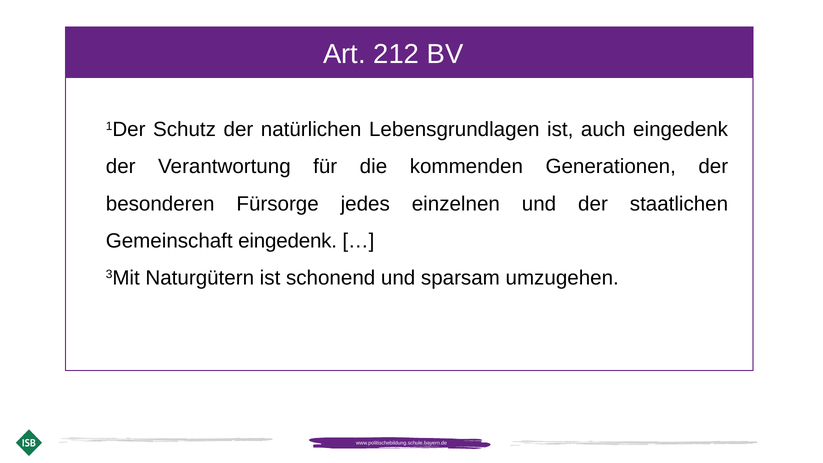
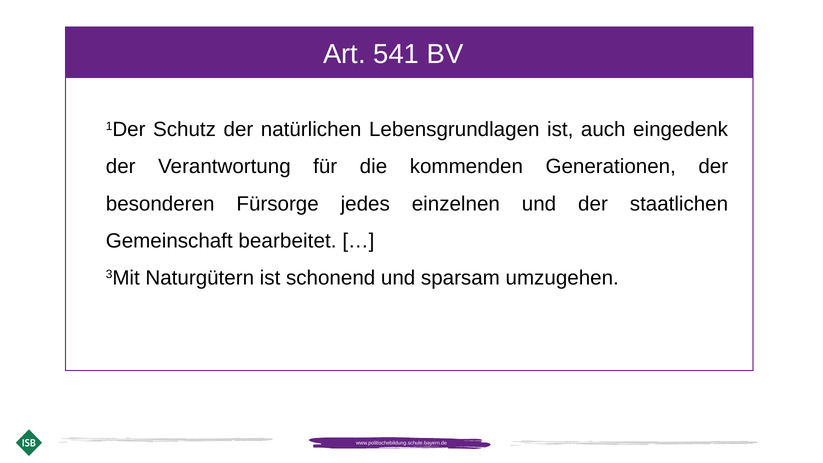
212: 212 -> 541 (396, 54)
Gemeinschaft eingedenk: eingedenk -> bearbeitet (287, 241)
